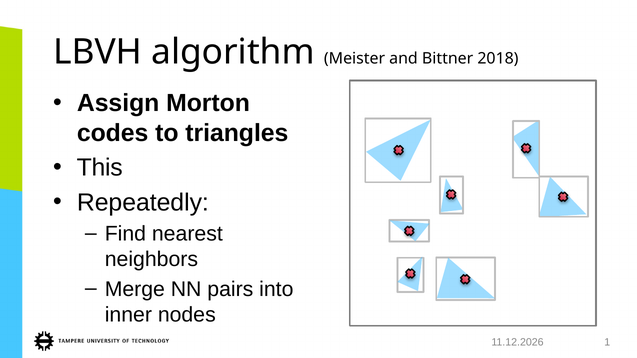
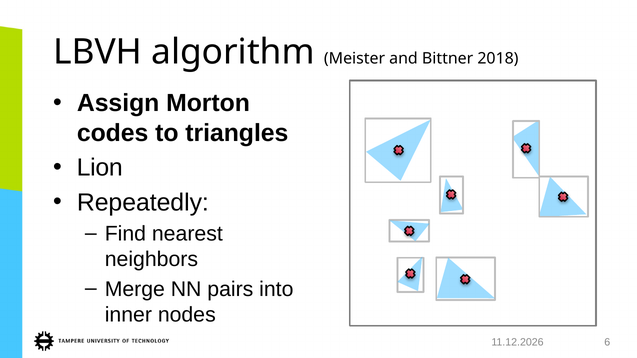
This: This -> Lion (100, 168)
1: 1 -> 6 (607, 342)
